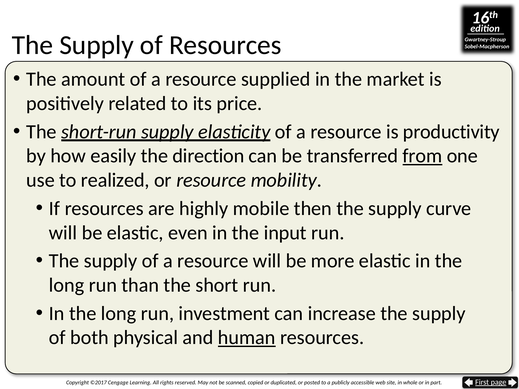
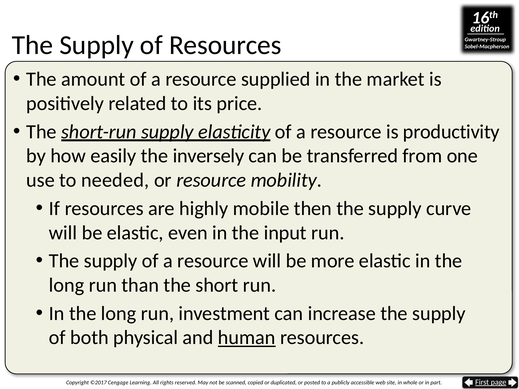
direction: direction -> inversely (208, 156)
from underline: present -> none (422, 156)
realized: realized -> needed (115, 180)
